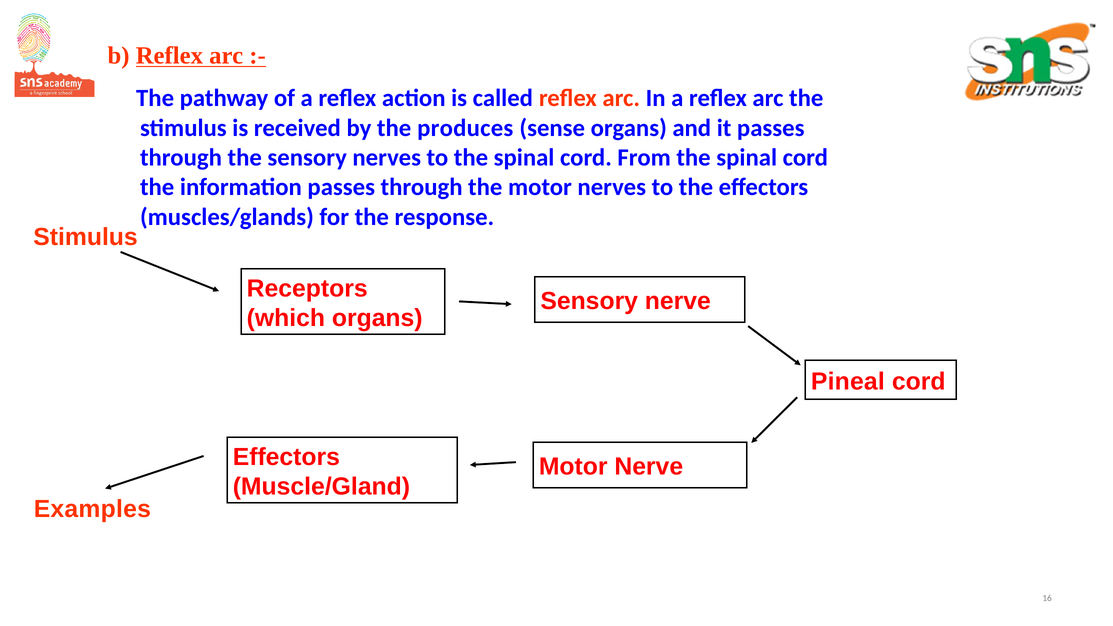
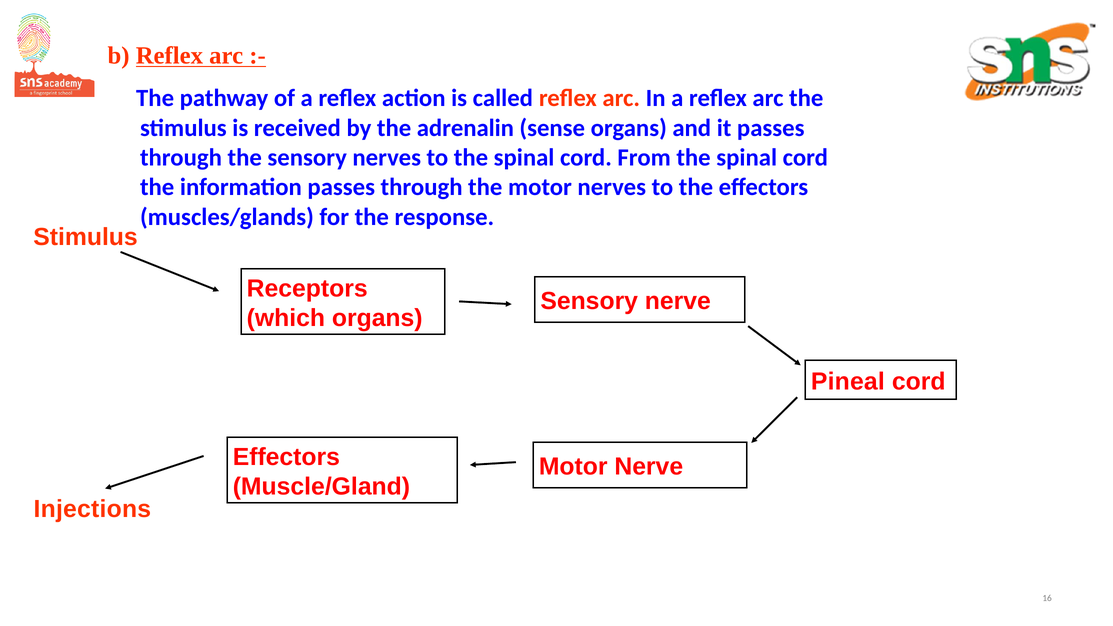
produces: produces -> adrenalin (465, 128)
Examples: Examples -> Injections (92, 509)
